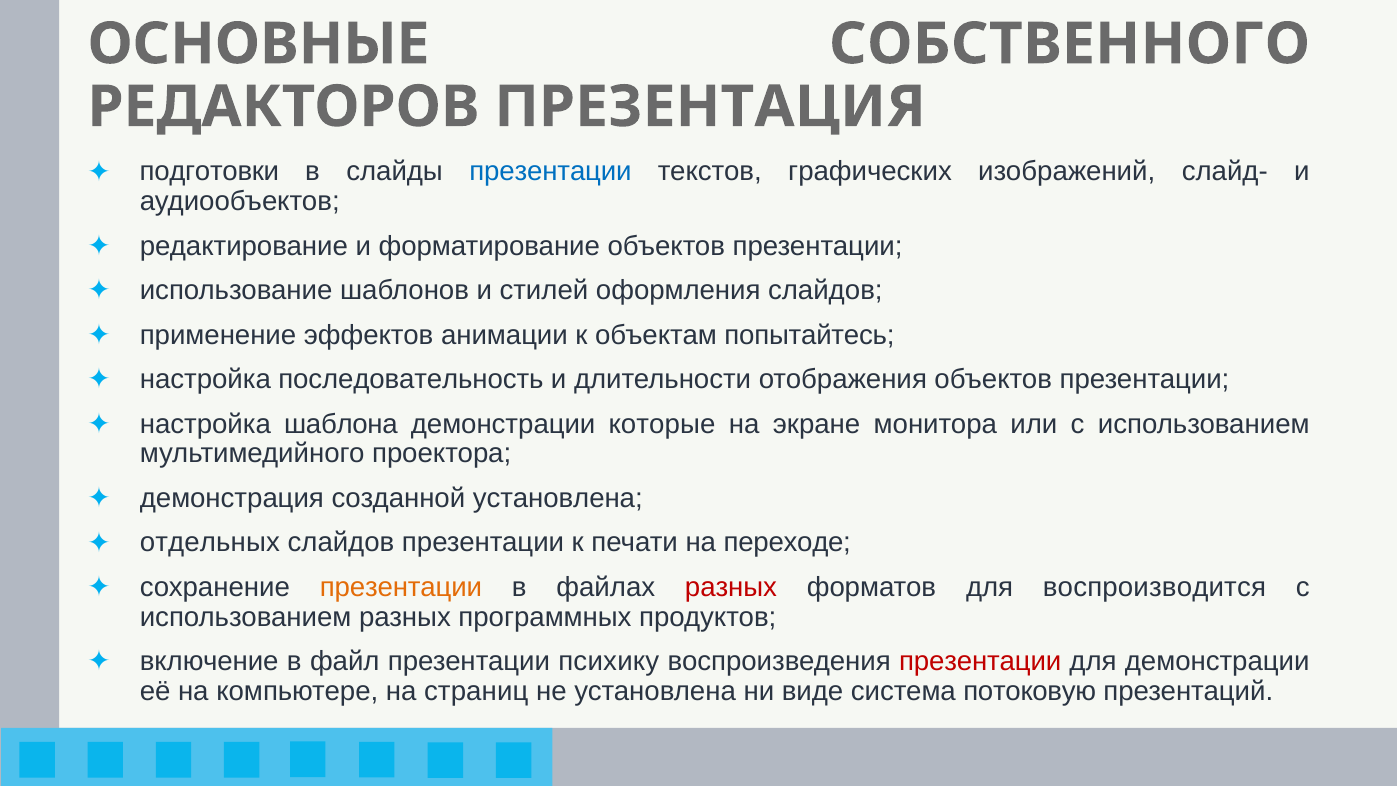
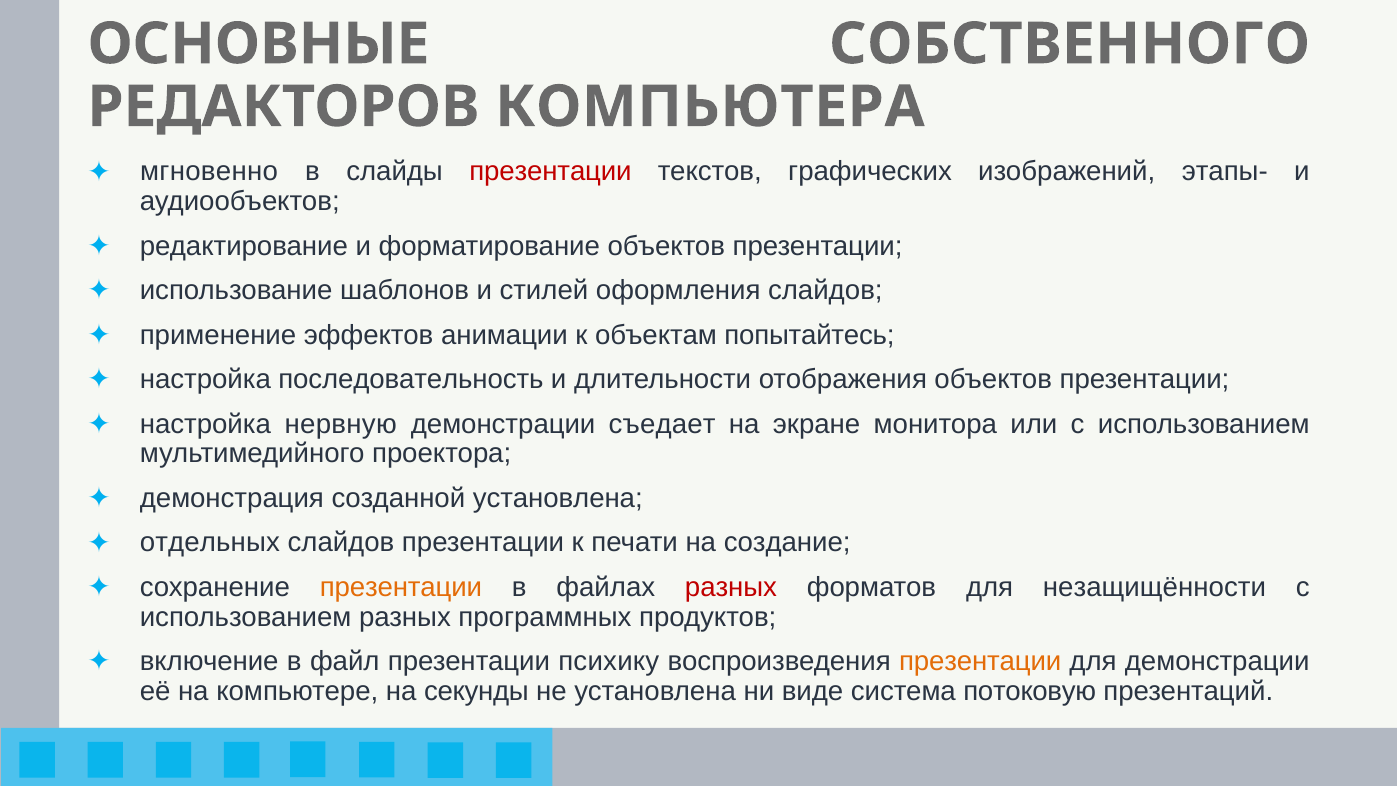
ПРЕЗЕНТАЦИЯ: ПРЕЗЕНТАЦИЯ -> КОМПЬЮТЕРА (710, 107)
подготовки: подготовки -> мгновенно (209, 172)
презентации colour: blue -> red (550, 172)
слайд-: слайд- -> этапы- (1225, 172)
шаблона: шаблона -> нервную (341, 424)
которые: которые -> съедает (662, 424)
переходе: переходе -> создание (787, 543)
воспроизводится: воспроизводится -> незащищённости (1154, 587)
презентации colour: red -> orange (980, 661)
страниц: страниц -> секунды (476, 691)
